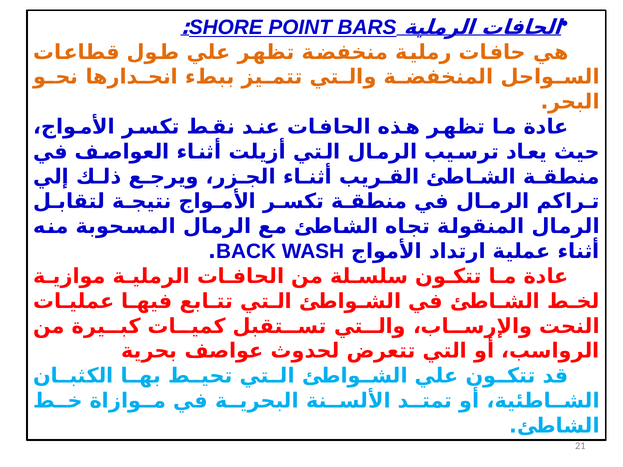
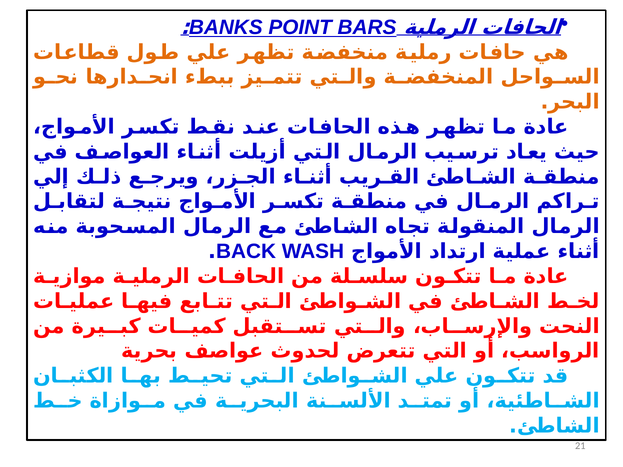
SHORE: SHORE -> BANKS (226, 27)
